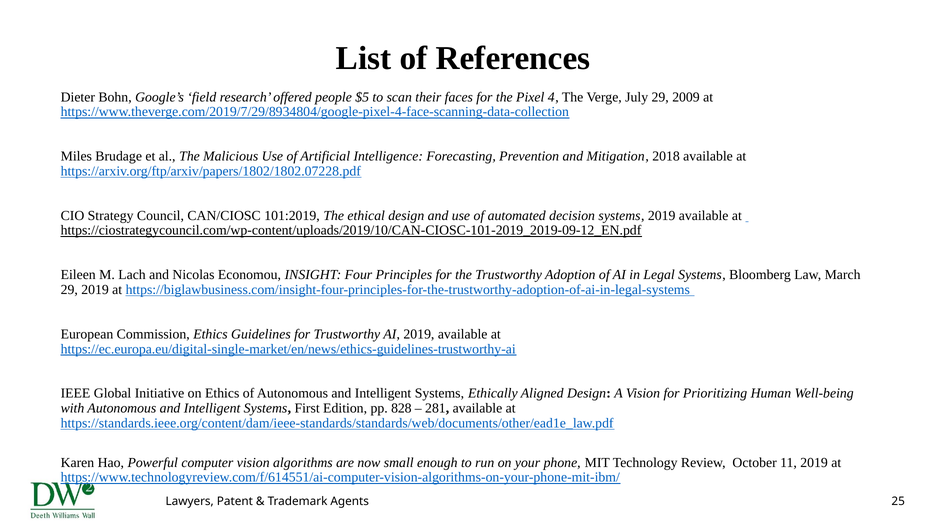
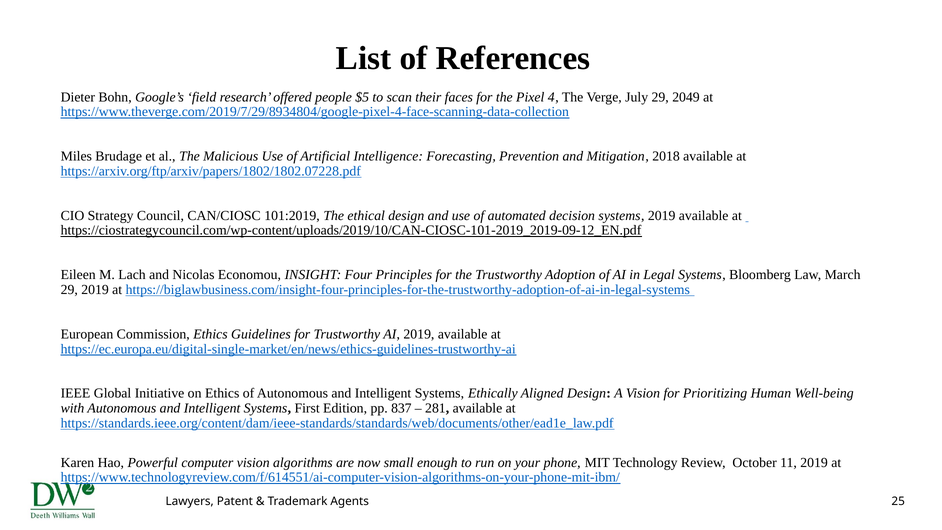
2009: 2009 -> 2049 (686, 97)
828: 828 -> 837 (401, 408)
